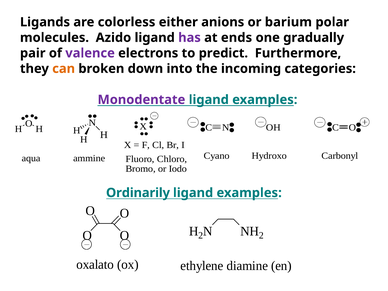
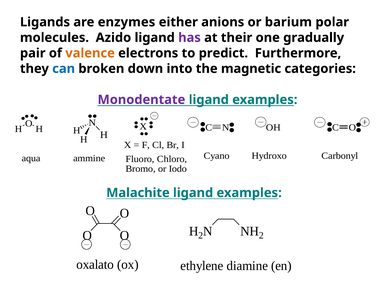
colorless: colorless -> enzymes (127, 22)
ends: ends -> their (237, 38)
valence colour: purple -> orange (90, 53)
can colour: orange -> blue (64, 69)
incoming: incoming -> magnetic (251, 69)
Ordinarily: Ordinarily -> Malachite (138, 193)
